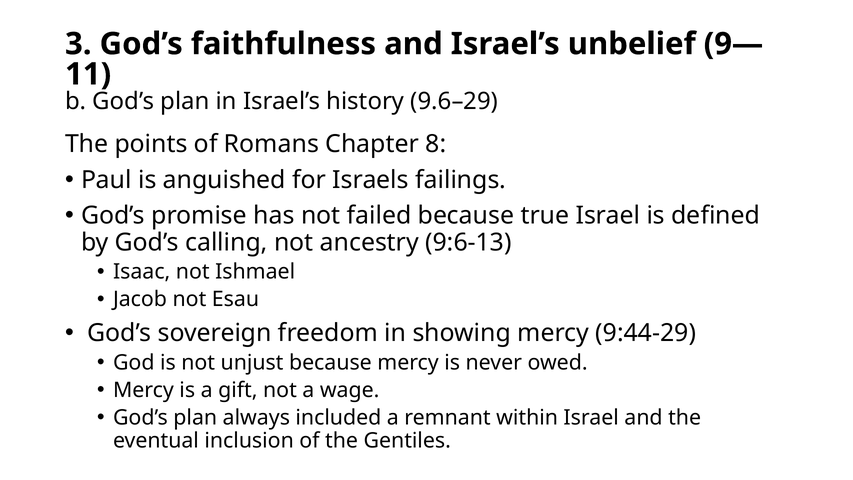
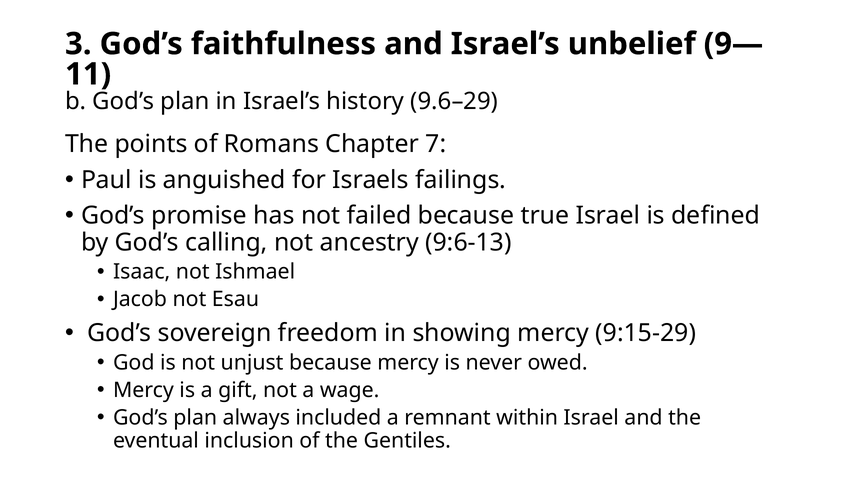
8: 8 -> 7 (436, 144)
9:44-29: 9:44-29 -> 9:15-29 (646, 333)
